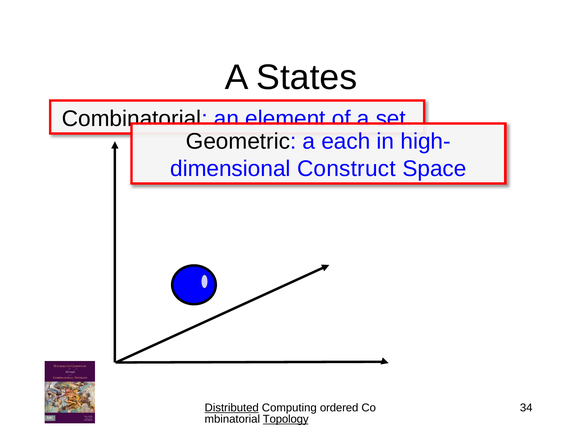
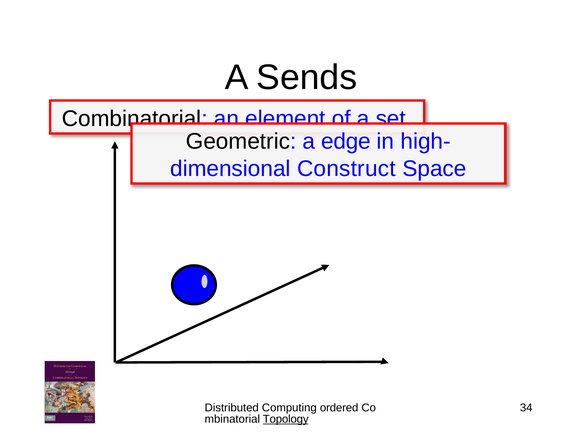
States: States -> Sends (307, 78)
each: each -> edge (346, 142)
Distributed underline: present -> none (232, 408)
